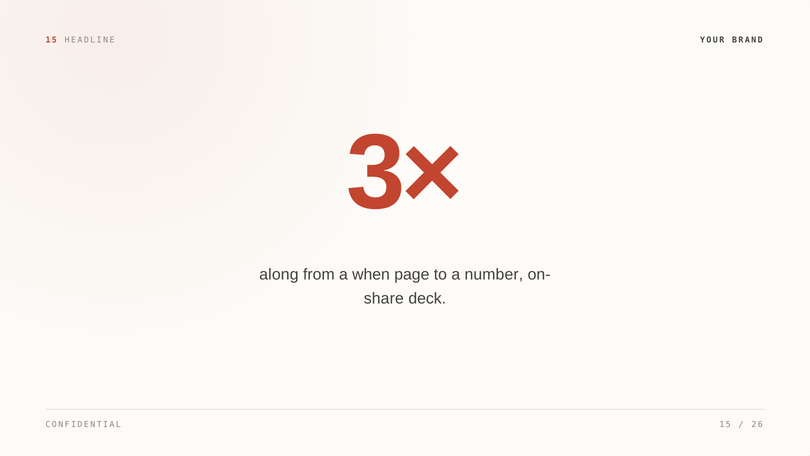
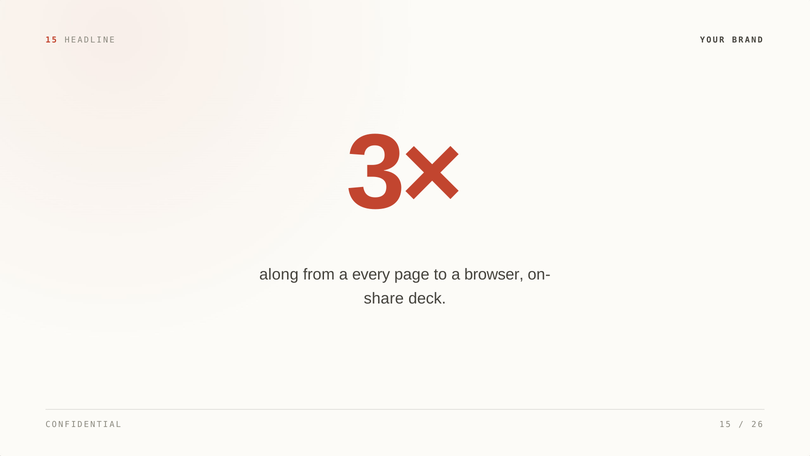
when: when -> every (371, 274)
number: number -> browser (494, 274)
